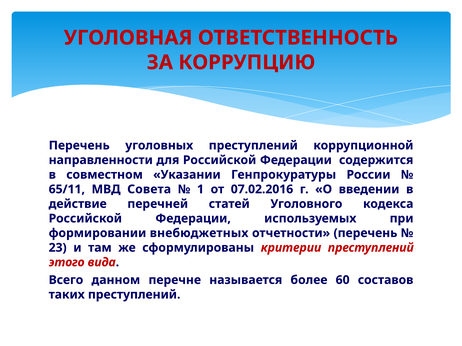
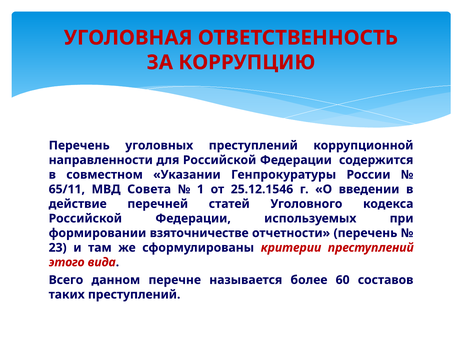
07.02.2016: 07.02.2016 -> 25.12.1546 (262, 190)
внебюджетных: внебюджетных -> взяточничестве (199, 233)
